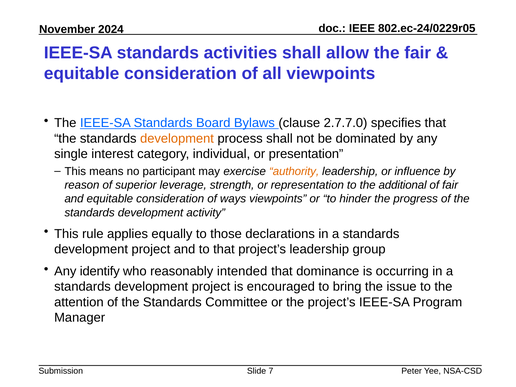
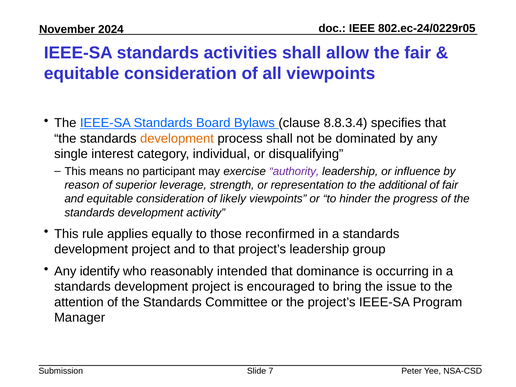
2.7.7.0: 2.7.7.0 -> 8.8.3.4 (346, 123)
presentation: presentation -> disqualifying (306, 154)
authority colour: orange -> purple (294, 171)
ways: ways -> likely (233, 199)
declarations: declarations -> reconfirmed (280, 234)
